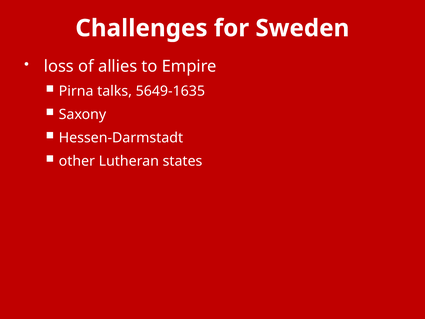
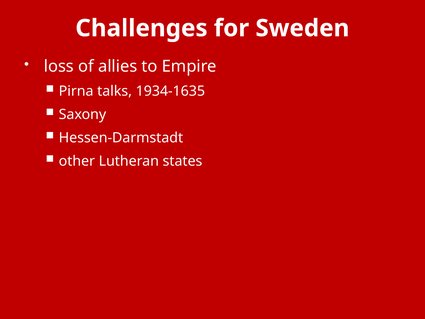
5649-1635: 5649-1635 -> 1934-1635 (170, 91)
